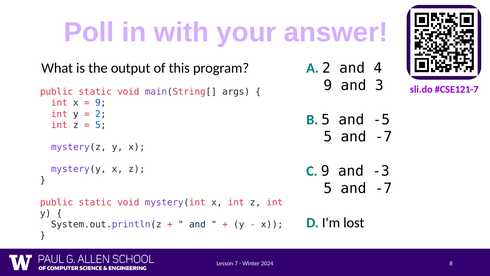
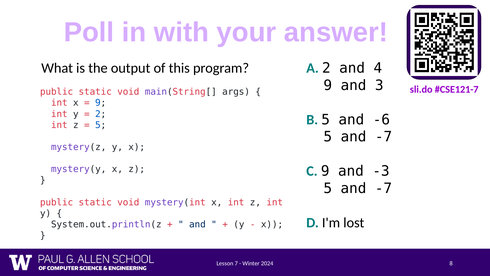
-5: -5 -> -6 (381, 120)
